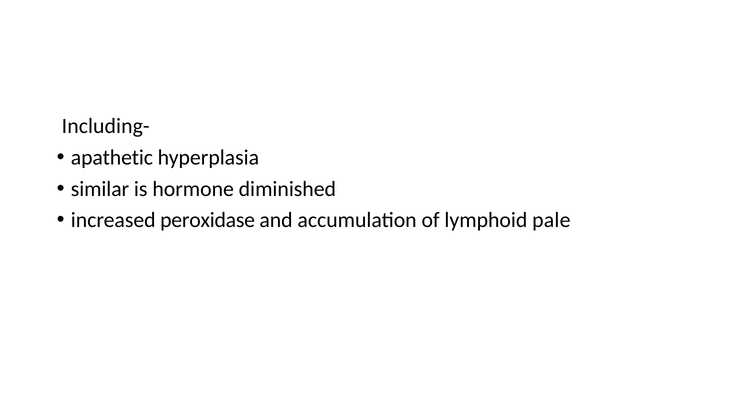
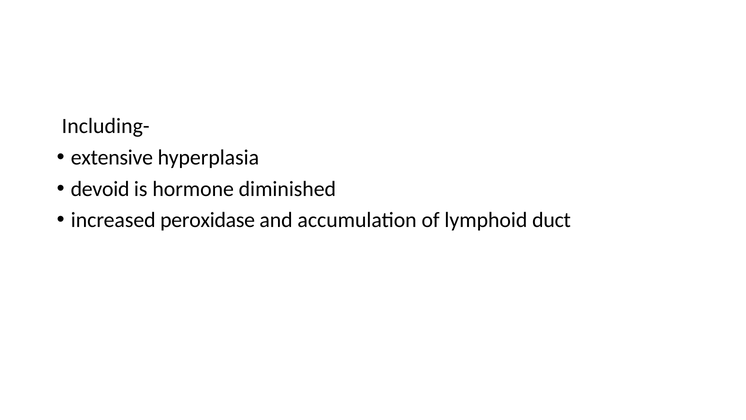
apathetic: apathetic -> extensive (112, 157)
similar: similar -> devoid (100, 189)
pale: pale -> duct (552, 220)
